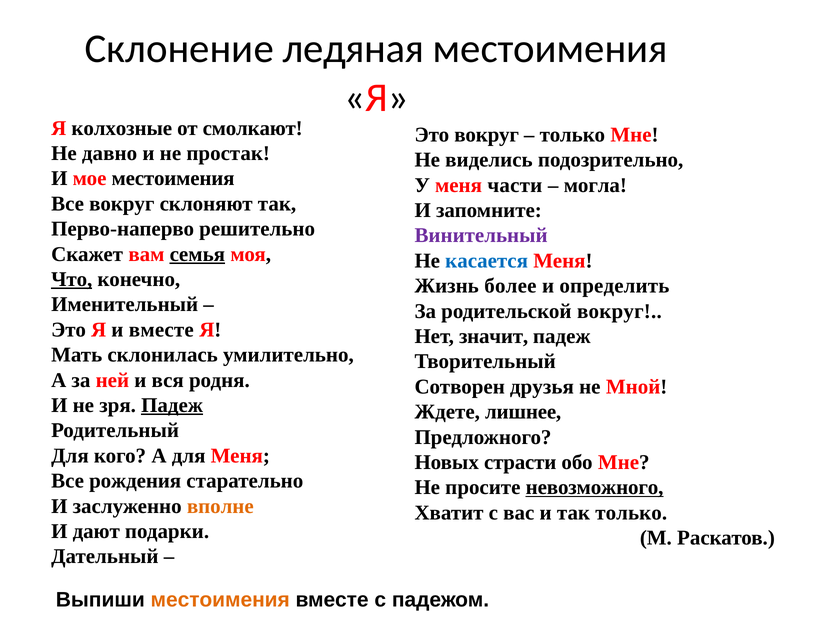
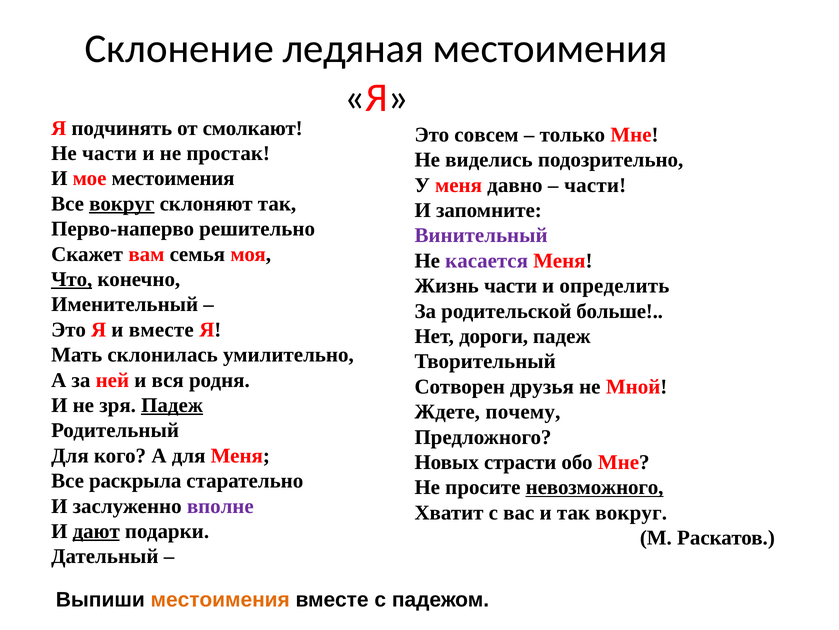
колхозные: колхозные -> подчинять (122, 128)
Это вокруг: вокруг -> совсем (487, 135)
Не давно: давно -> части (110, 153)
части: части -> давно (515, 185)
могла: могла -> части (595, 185)
вокруг underline: none -> present (122, 203)
семья underline: present -> none (197, 254)
касается colour: blue -> purple (487, 260)
Жизнь более: более -> части (511, 286)
родительской вокруг: вокруг -> больше (620, 311)
значит: значит -> дороги (494, 336)
лишнее: лишнее -> почему (523, 411)
рождения: рождения -> раскрыла (135, 480)
вполне colour: orange -> purple (220, 506)
так только: только -> вокруг (631, 512)
дают underline: none -> present (96, 531)
